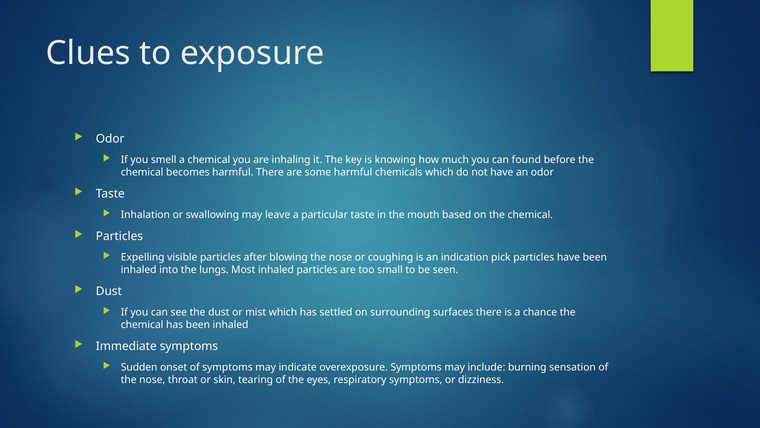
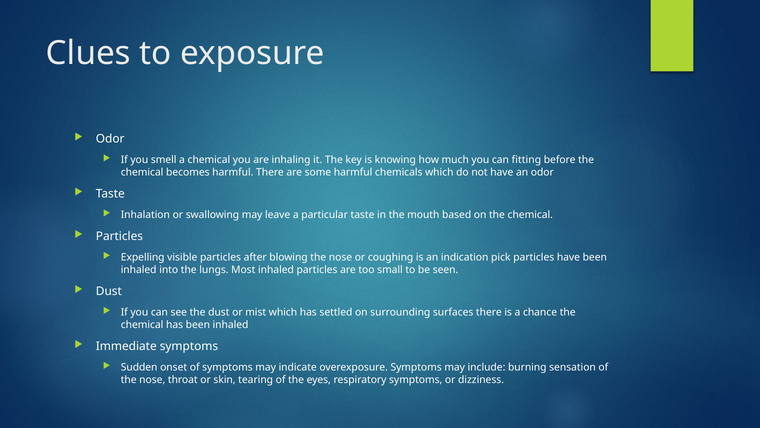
found: found -> fitting (526, 160)
